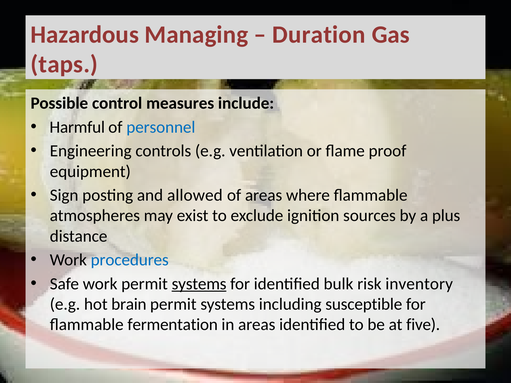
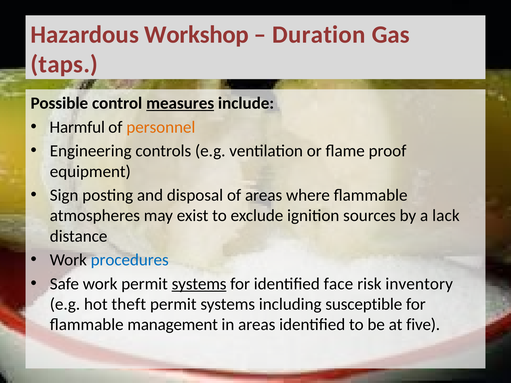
Managing: Managing -> Workshop (197, 35)
measures underline: none -> present (180, 103)
personnel colour: blue -> orange (161, 127)
allowed: allowed -> disposal (195, 195)
plus: plus -> lack (446, 216)
bulk: bulk -> face (338, 284)
brain: brain -> theft (129, 304)
fermentation: fermentation -> management (173, 325)
